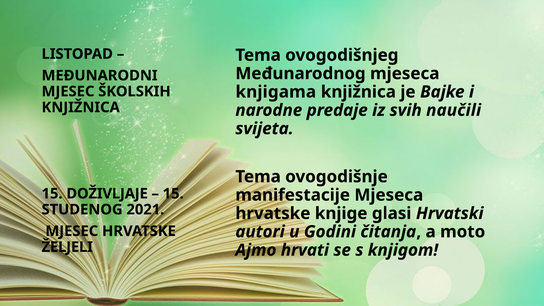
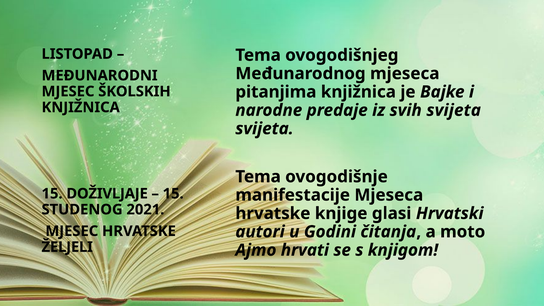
knjigama: knjigama -> pitanjima (276, 92)
svih naučili: naučili -> svijeta (454, 110)
